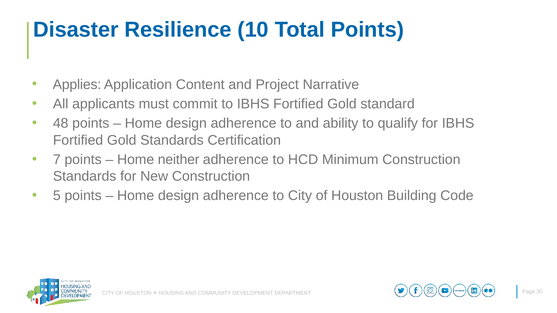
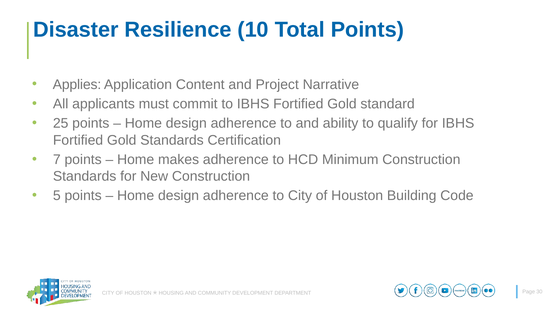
48: 48 -> 25 (61, 124)
neither: neither -> makes (179, 160)
